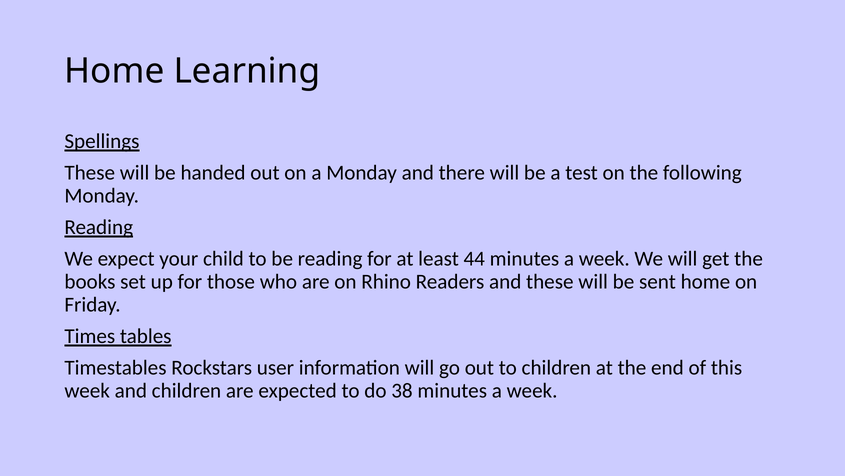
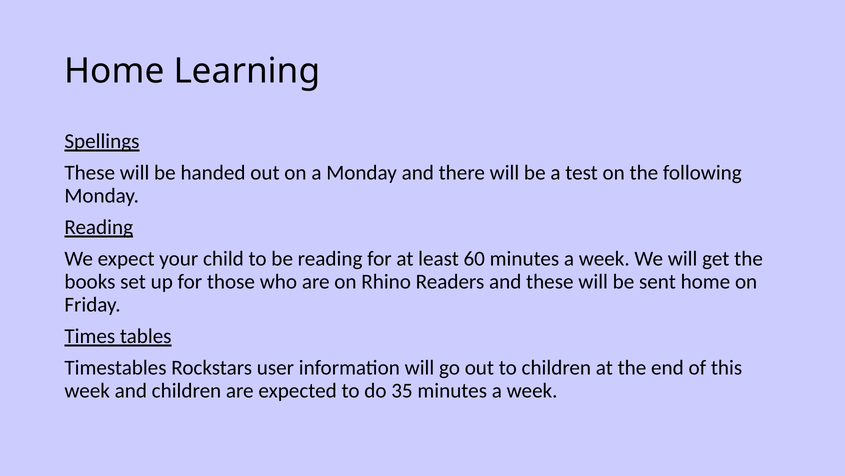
44: 44 -> 60 (474, 259)
38: 38 -> 35 (402, 390)
